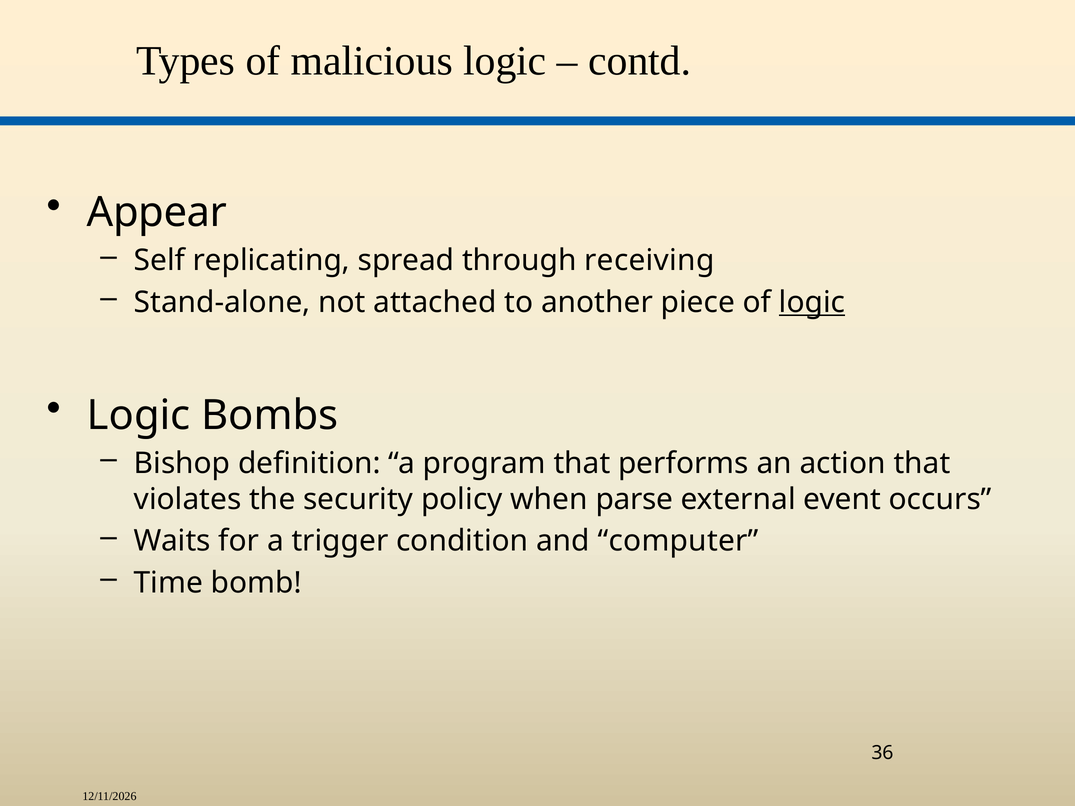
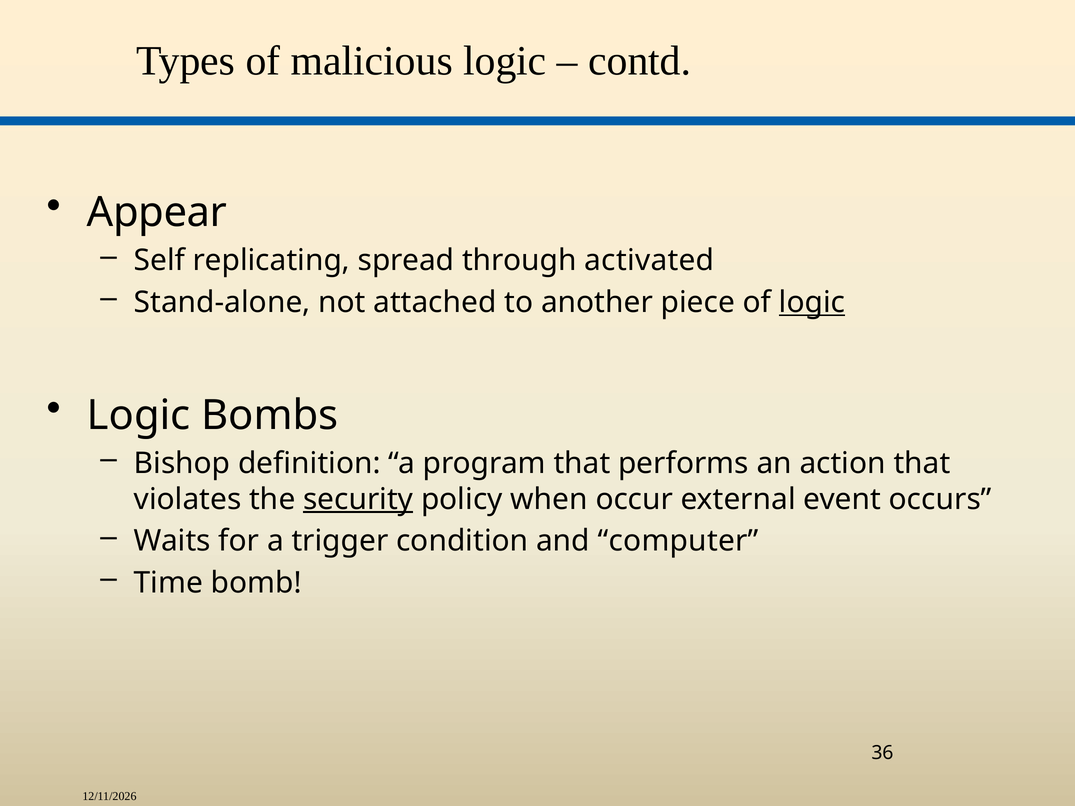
receiving: receiving -> activated (649, 261)
security underline: none -> present (358, 499)
parse: parse -> occur (634, 499)
